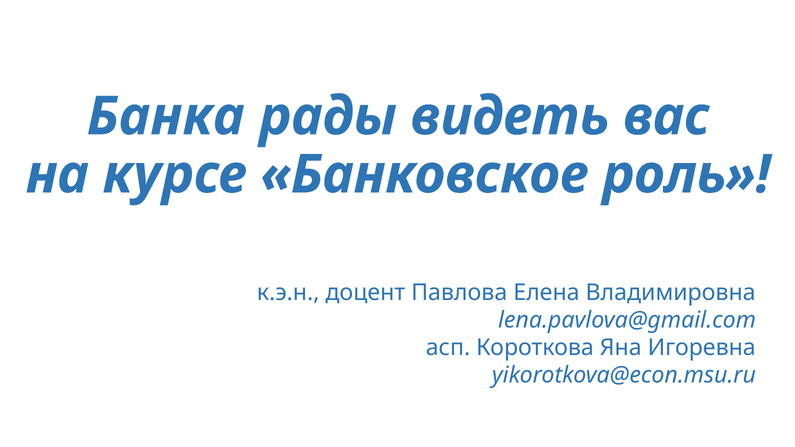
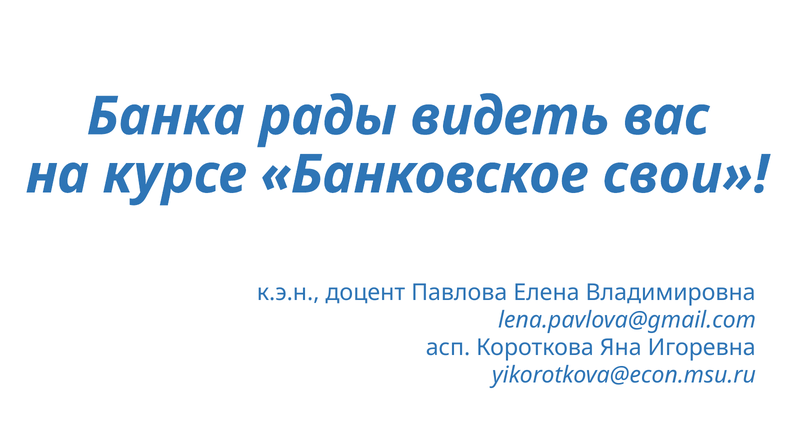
роль: роль -> свои (686, 175)
